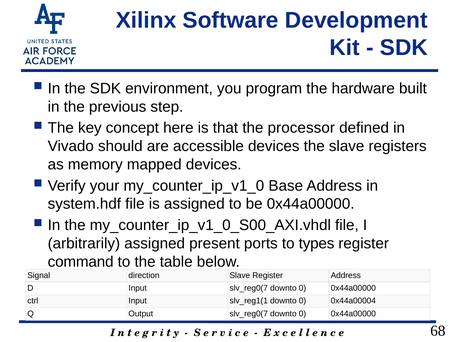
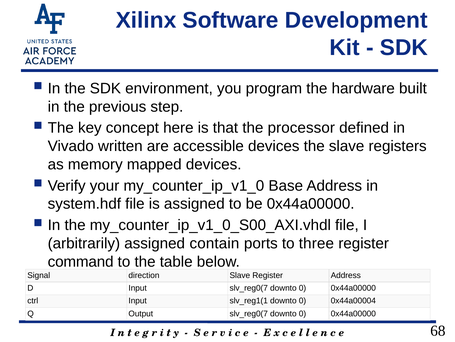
should: should -> written (120, 146)
present: present -> contain (214, 243)
types: types -> three (316, 243)
